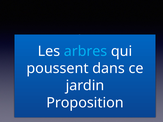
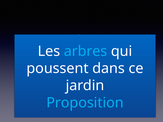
Proposition colour: white -> light blue (85, 103)
